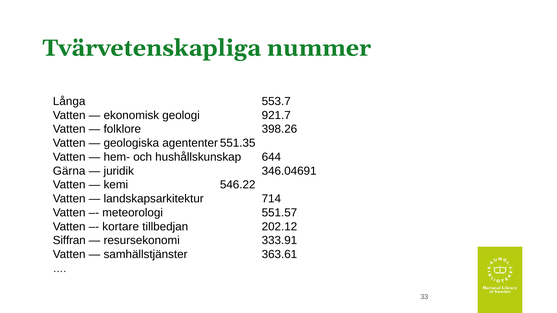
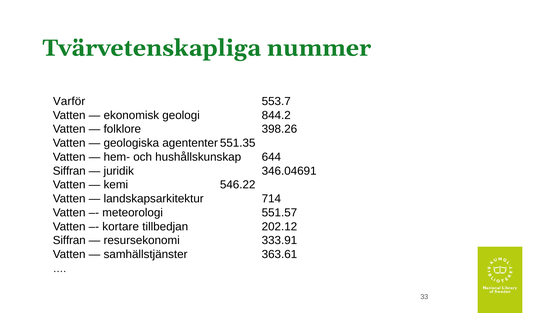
Långa: Långa -> Varför (69, 101)
921.7: 921.7 -> 844.2 (276, 115)
Gärna: Gärna -> Siffran (69, 171)
